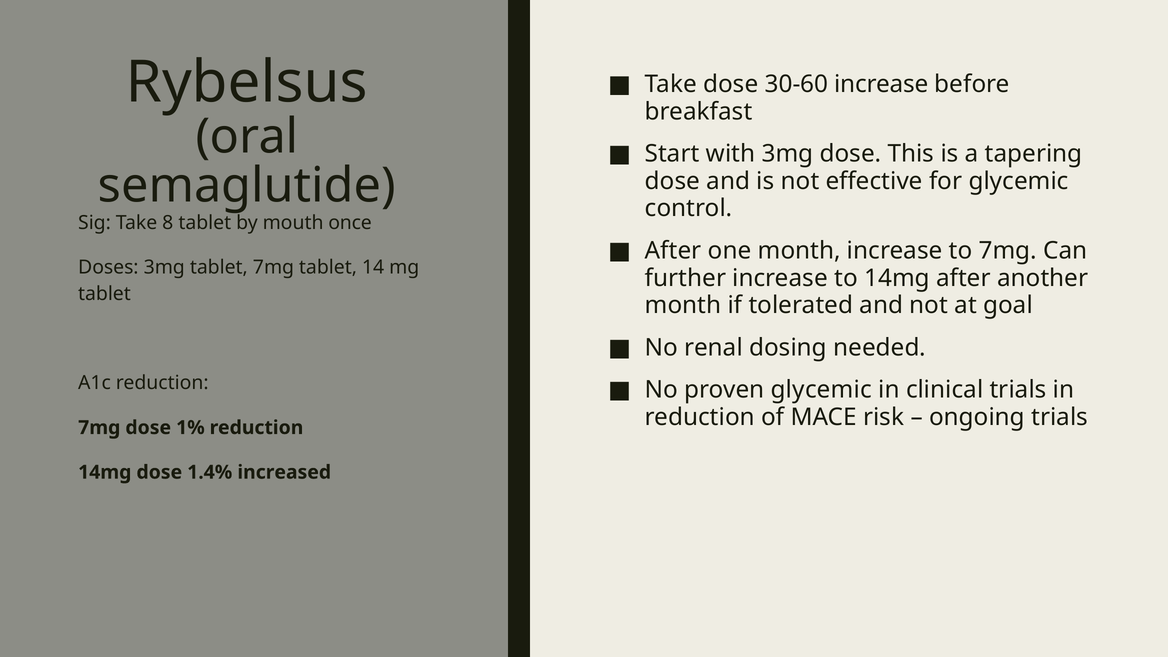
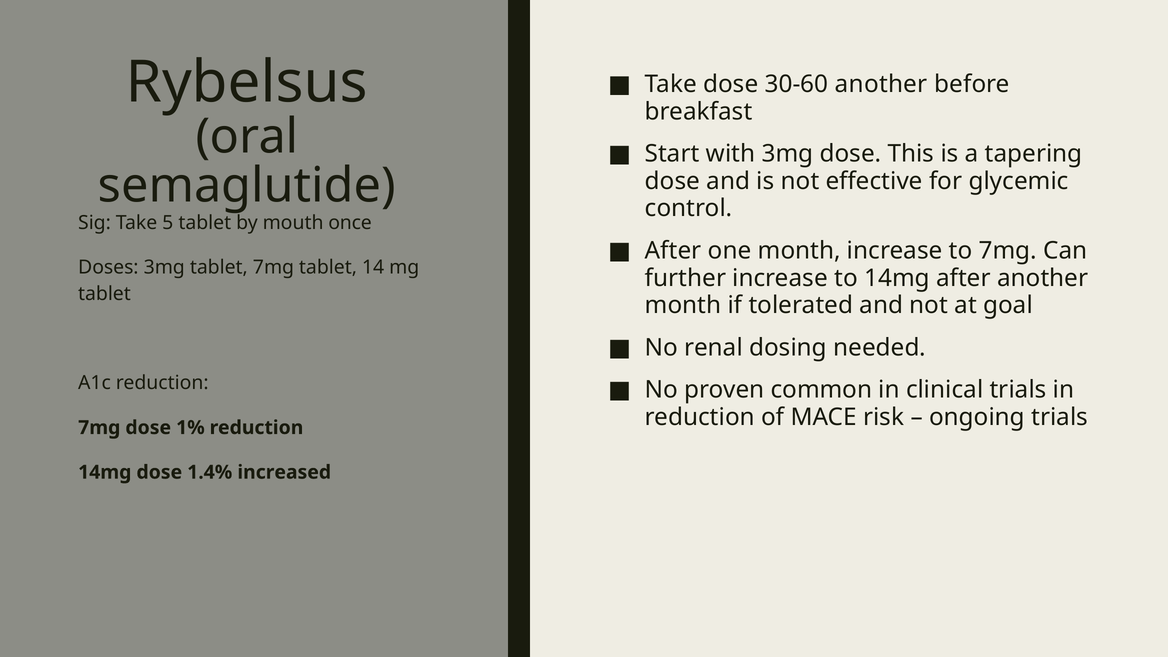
30-60 increase: increase -> another (881, 84)
8: 8 -> 5 (168, 223)
proven glycemic: glycemic -> common (821, 390)
